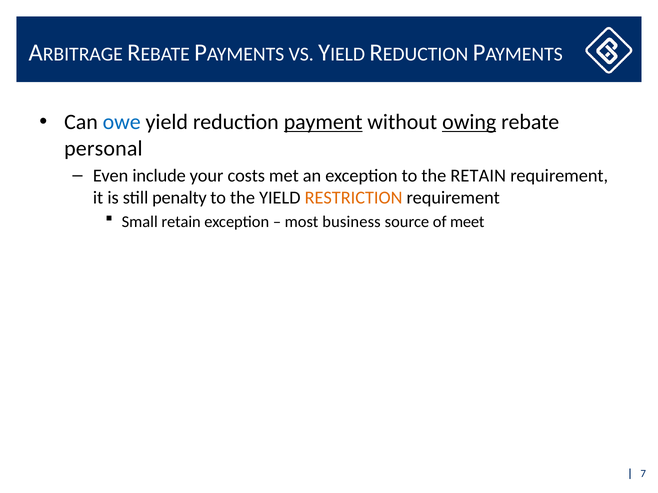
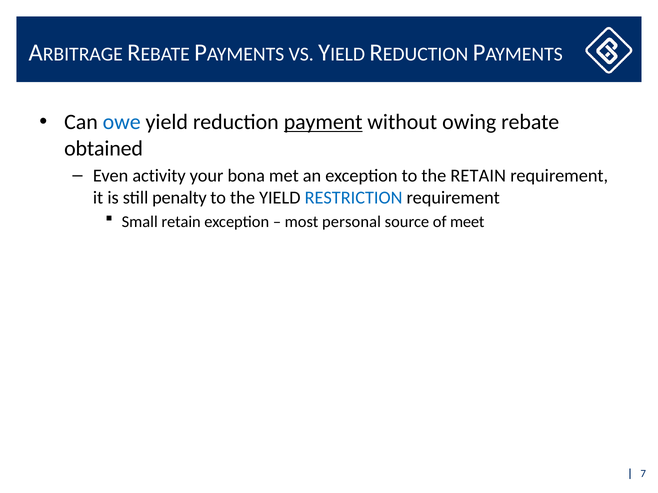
owing underline: present -> none (469, 122)
personal: personal -> obtained (104, 149)
include: include -> activity (159, 176)
costs: costs -> bona (246, 176)
RESTRICTION colour: orange -> blue (354, 198)
business: business -> personal (352, 222)
